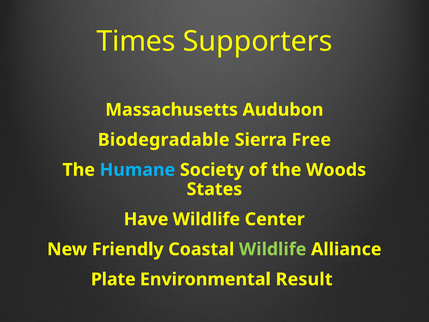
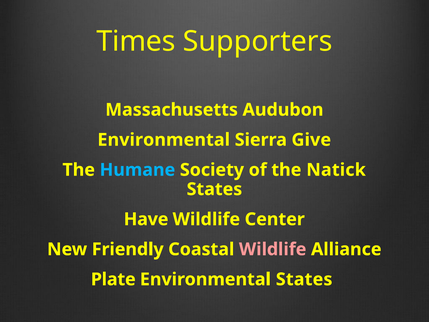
Biodegradable: Biodegradable -> Environmental (164, 140)
Free: Free -> Give (311, 140)
Woods: Woods -> Natick (336, 170)
Wildlife colour: light green -> pink (273, 249)
Environmental Result: Result -> States (304, 279)
